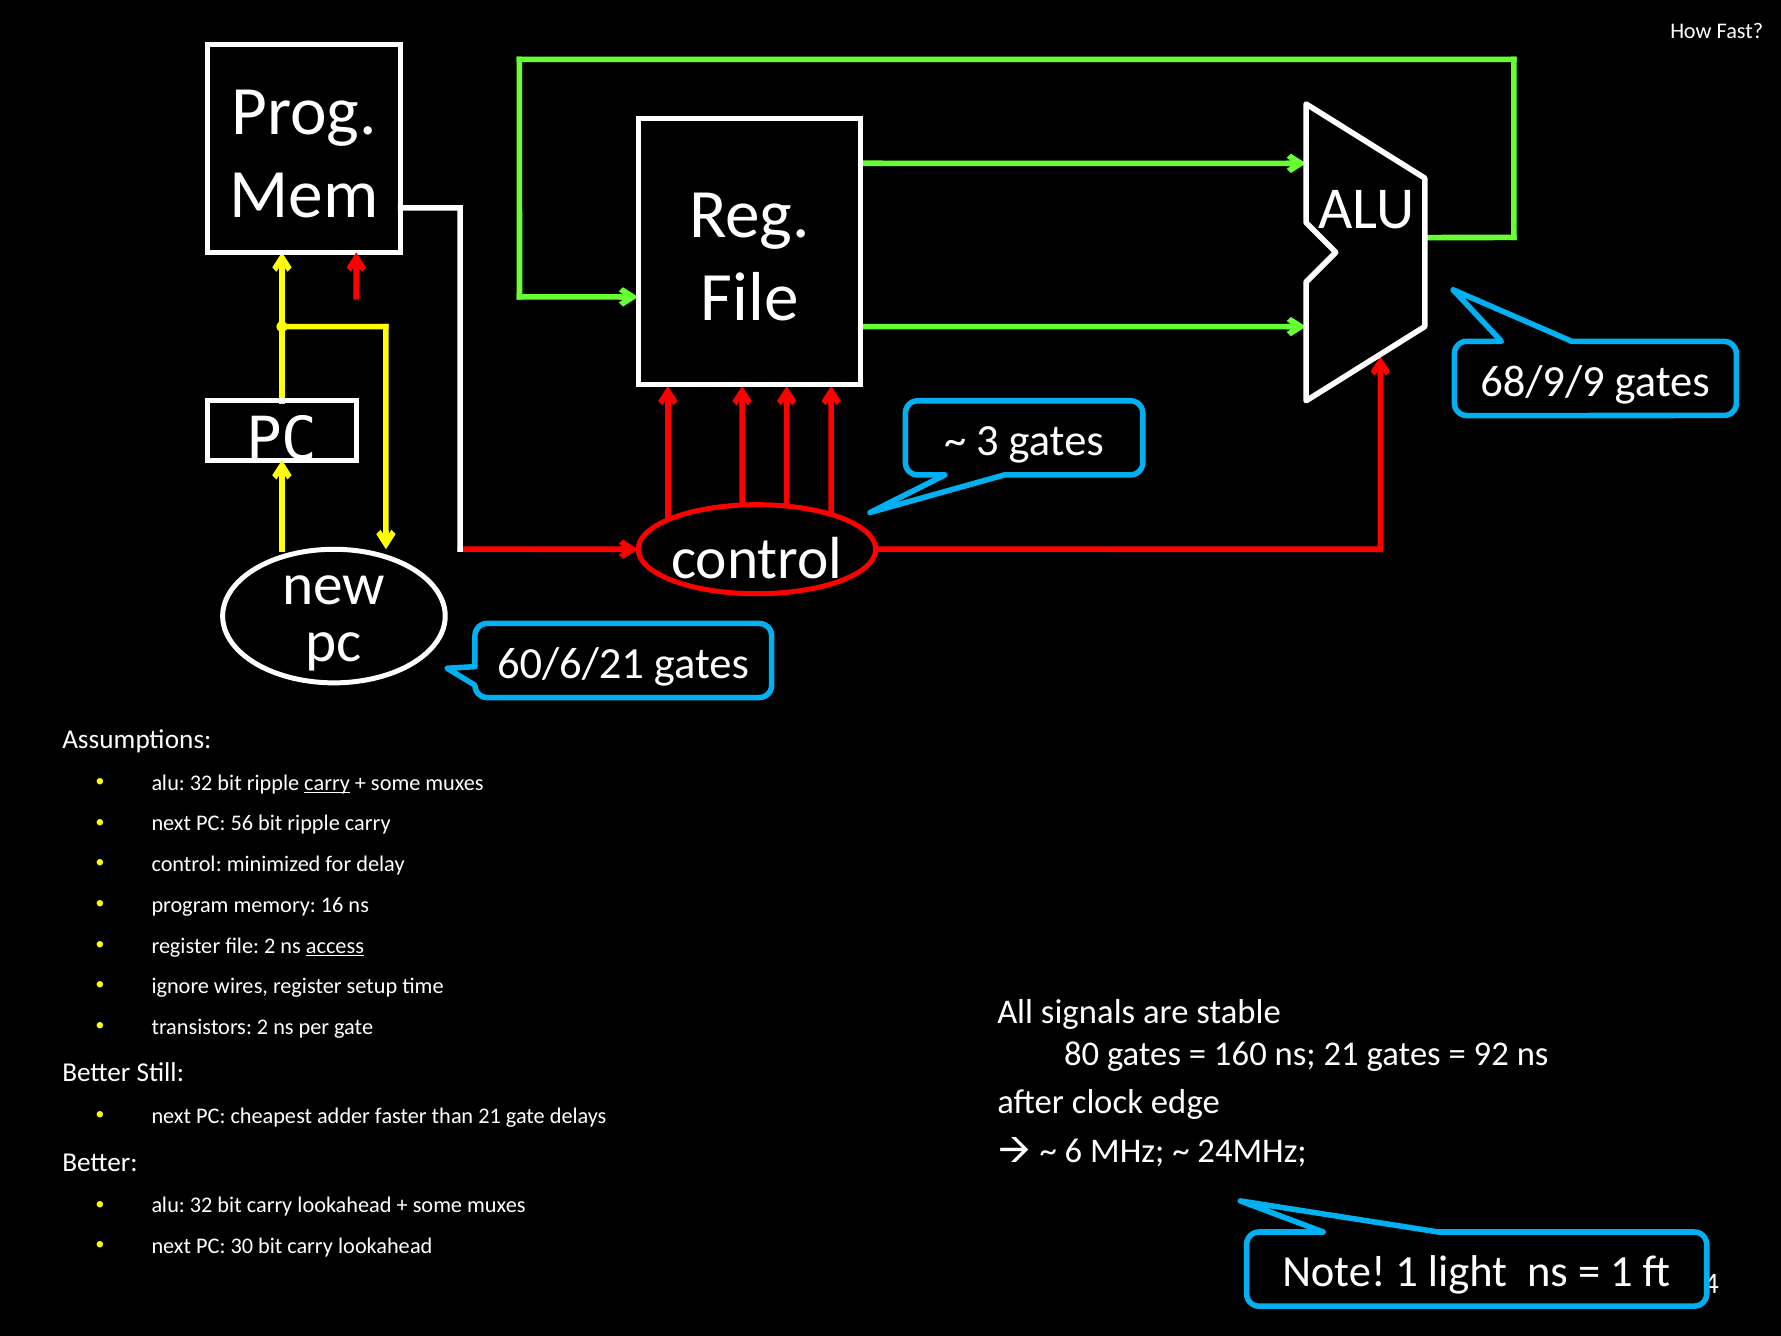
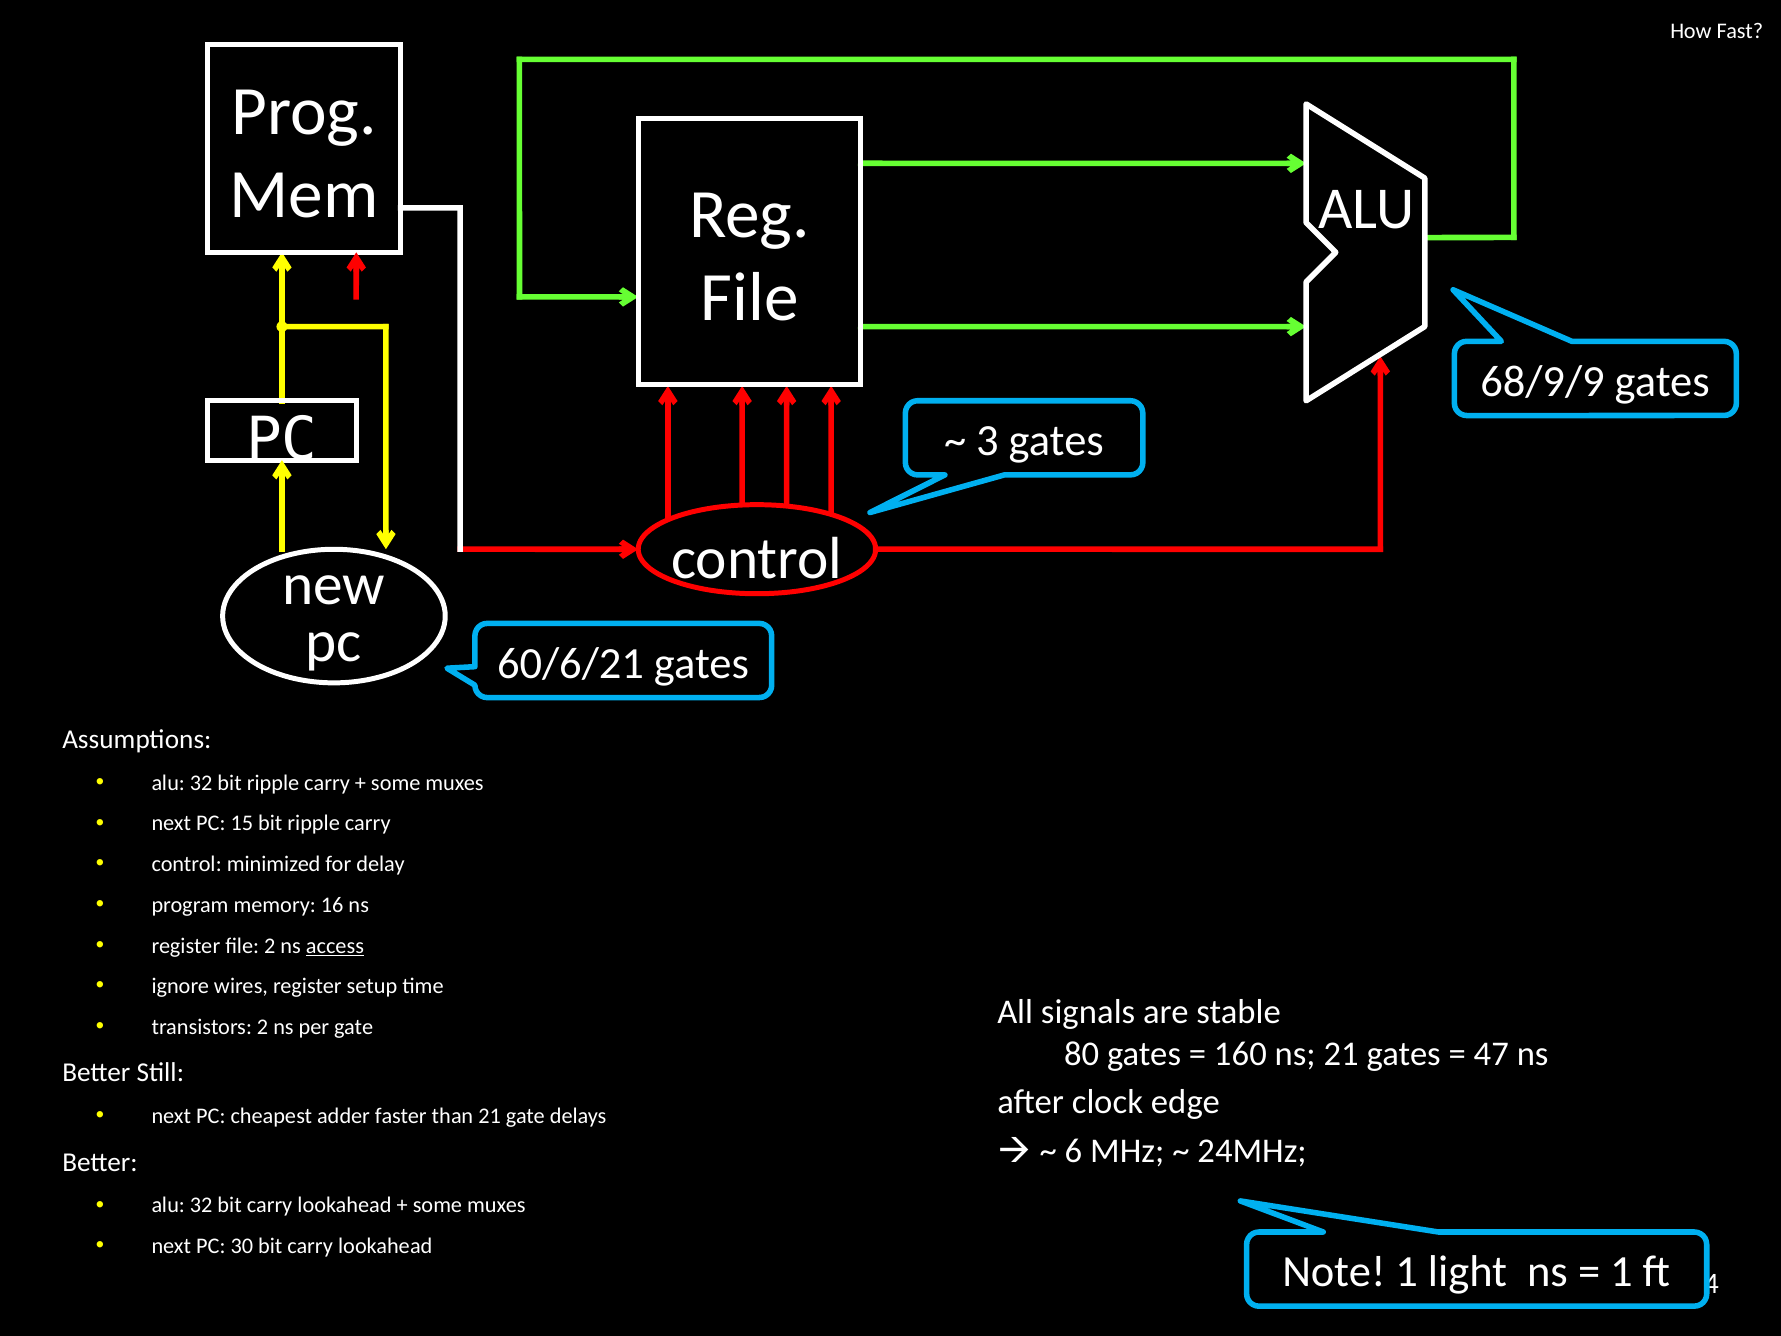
carry underline: present -> none (327, 783)
56: 56 -> 15 (242, 823)
92: 92 -> 47 (1491, 1053)
